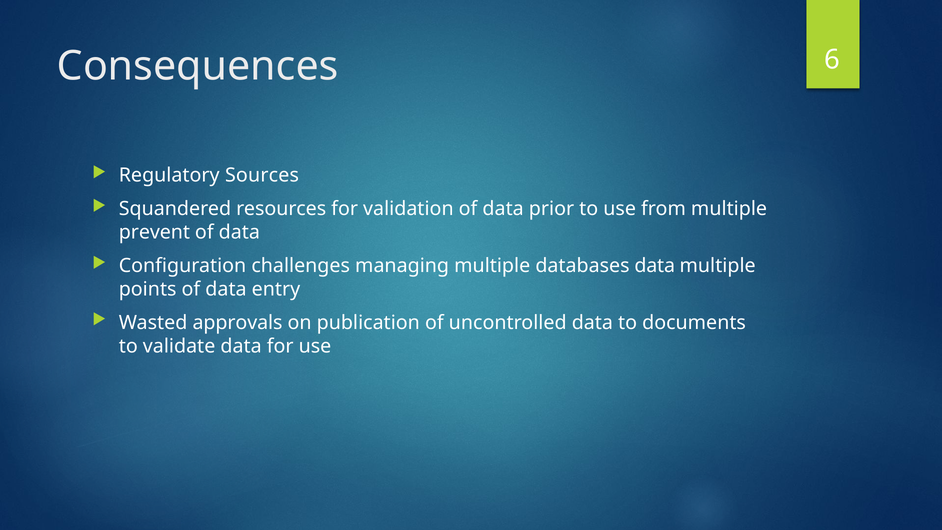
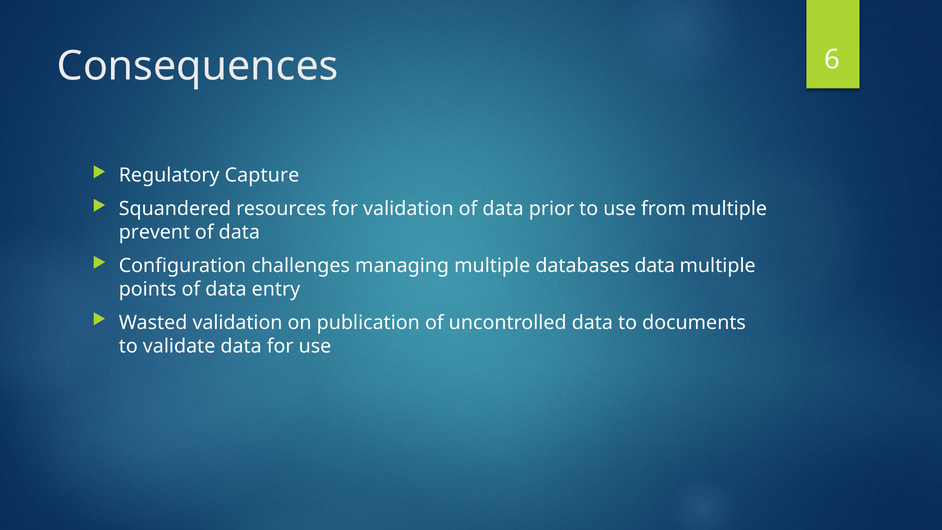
Sources: Sources -> Capture (262, 175)
Wasted approvals: approvals -> validation (237, 323)
